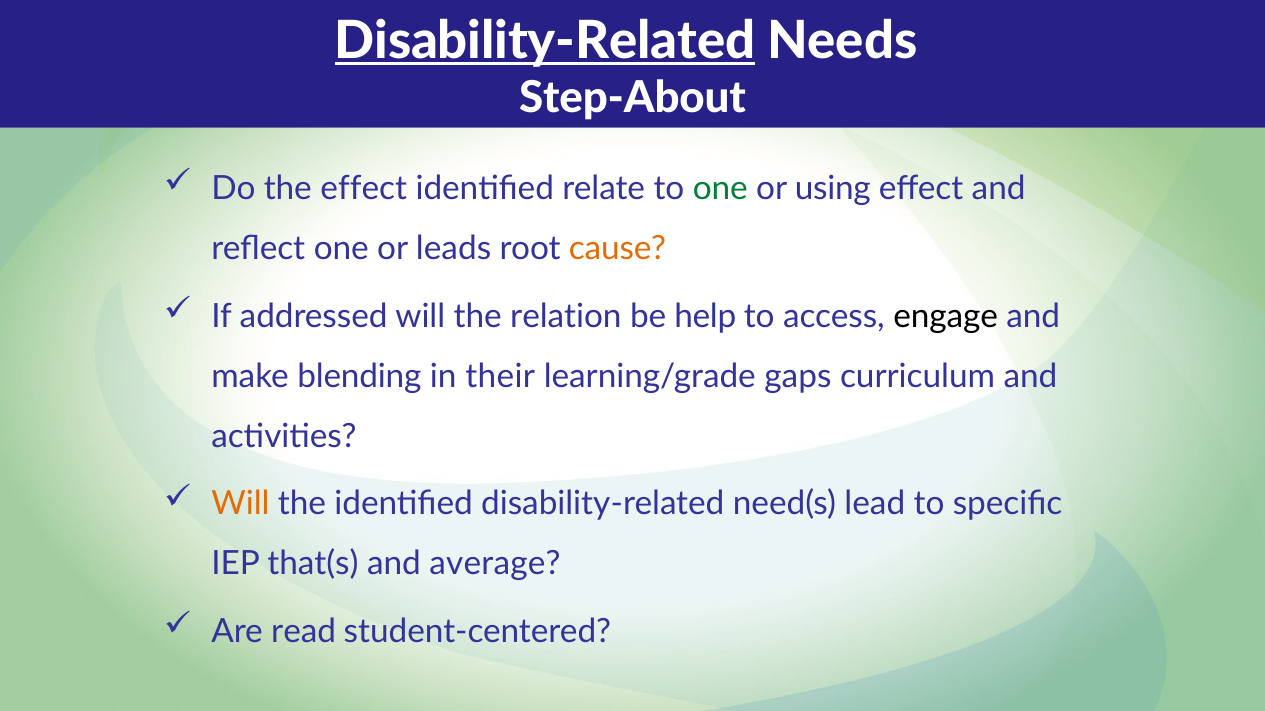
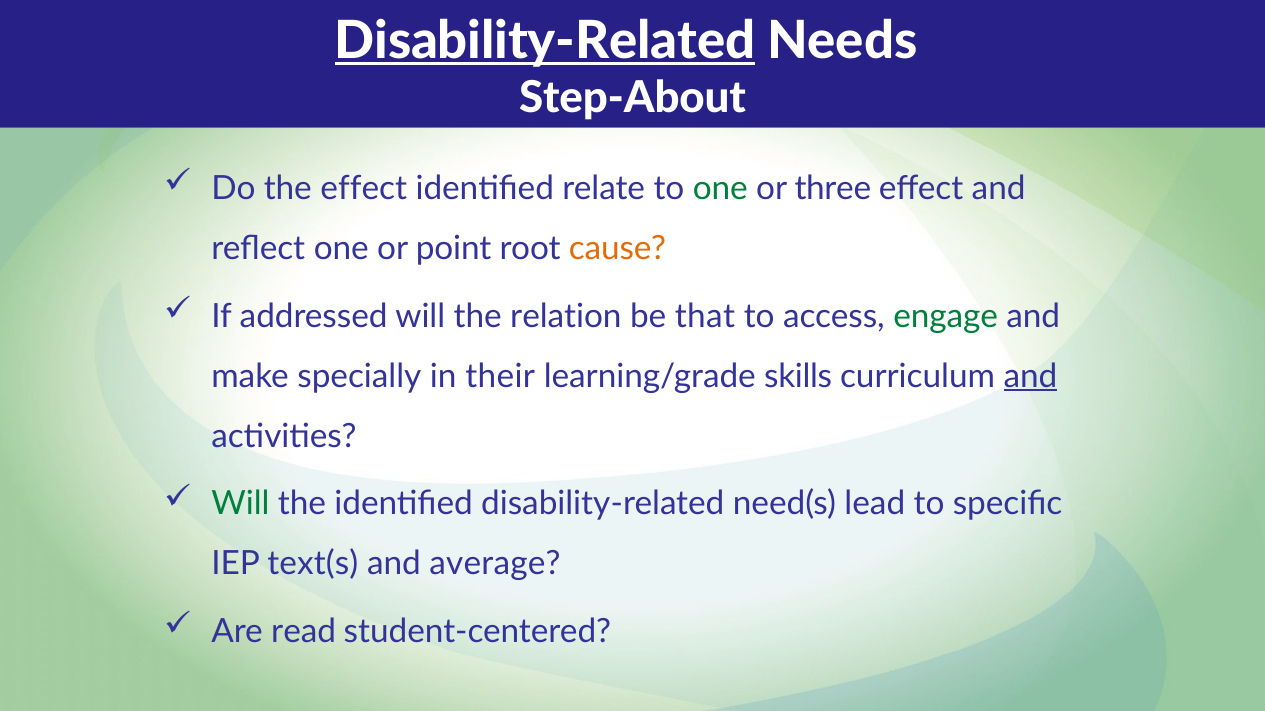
using: using -> three (833, 189)
leads: leads -> point (454, 249)
help: help -> that (705, 316)
engage colour: black -> green (946, 316)
blending: blending -> specially (359, 376)
gaps: gaps -> skills (798, 376)
and underline: none -> present (1030, 376)
Will colour: orange -> green (240, 504)
that(s: that(s -> text(s (313, 564)
